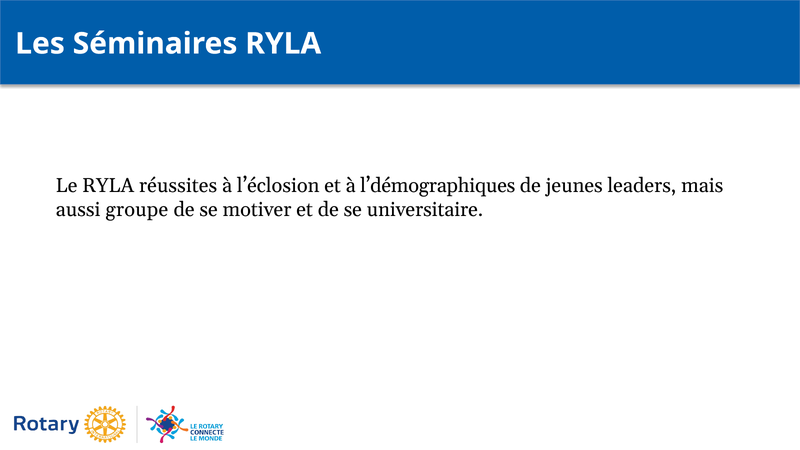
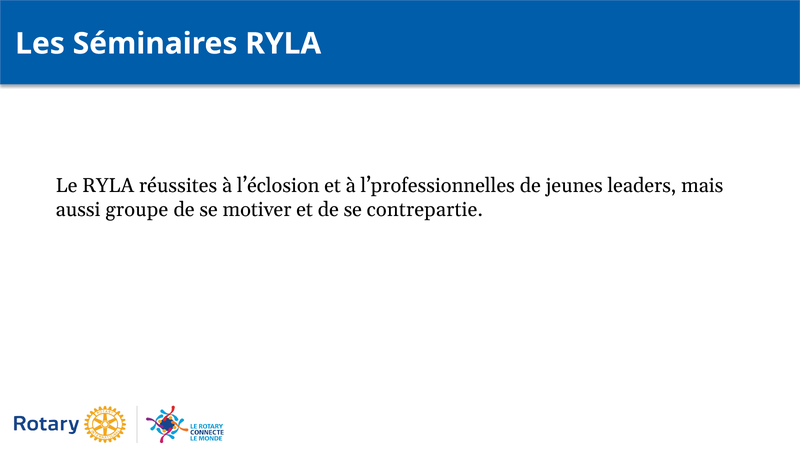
l’démographiques: l’démographiques -> l’professionnelles (438, 185)
universitaire: universitaire -> contrepartie (425, 209)
